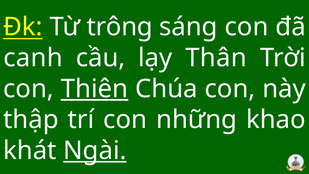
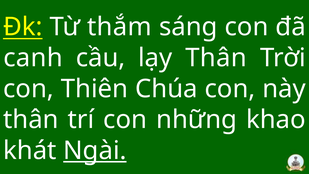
trông: trông -> thắm (119, 27)
Thiên underline: present -> none (94, 89)
thập: thập -> thân (31, 120)
